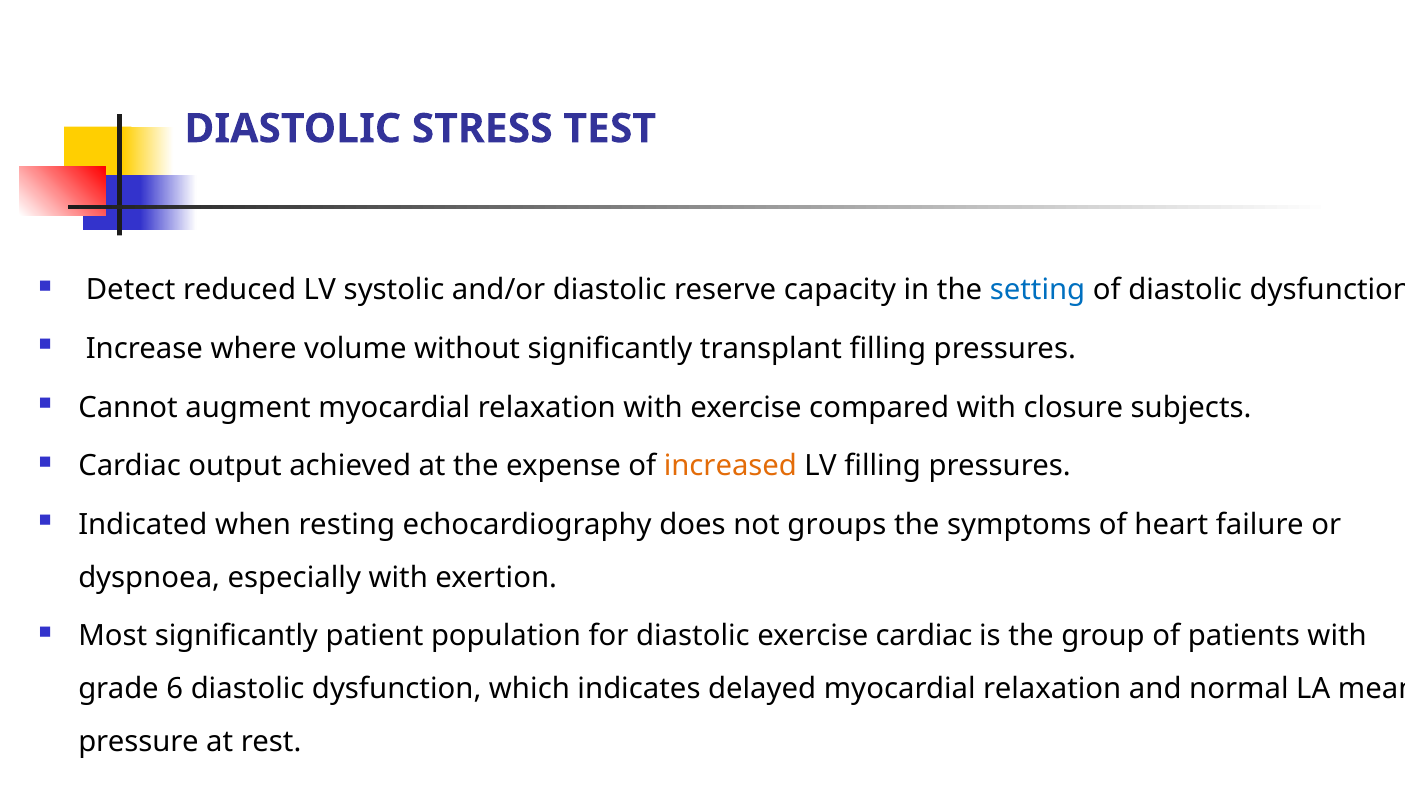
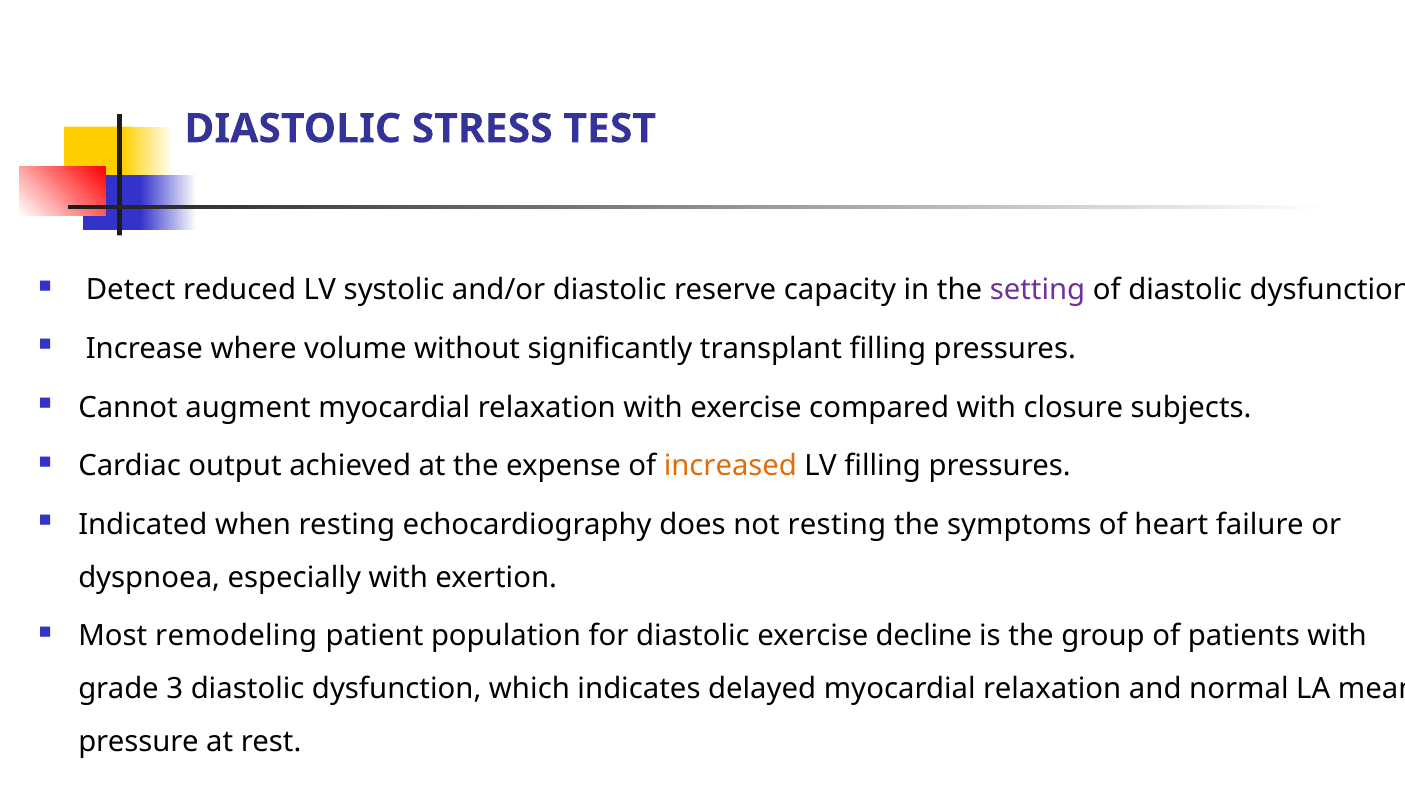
setting colour: blue -> purple (1037, 290)
not groups: groups -> resting (837, 525)
Most significantly: significantly -> remodeling (236, 636)
exercise cardiac: cardiac -> decline (924, 636)
6: 6 -> 3 (175, 689)
